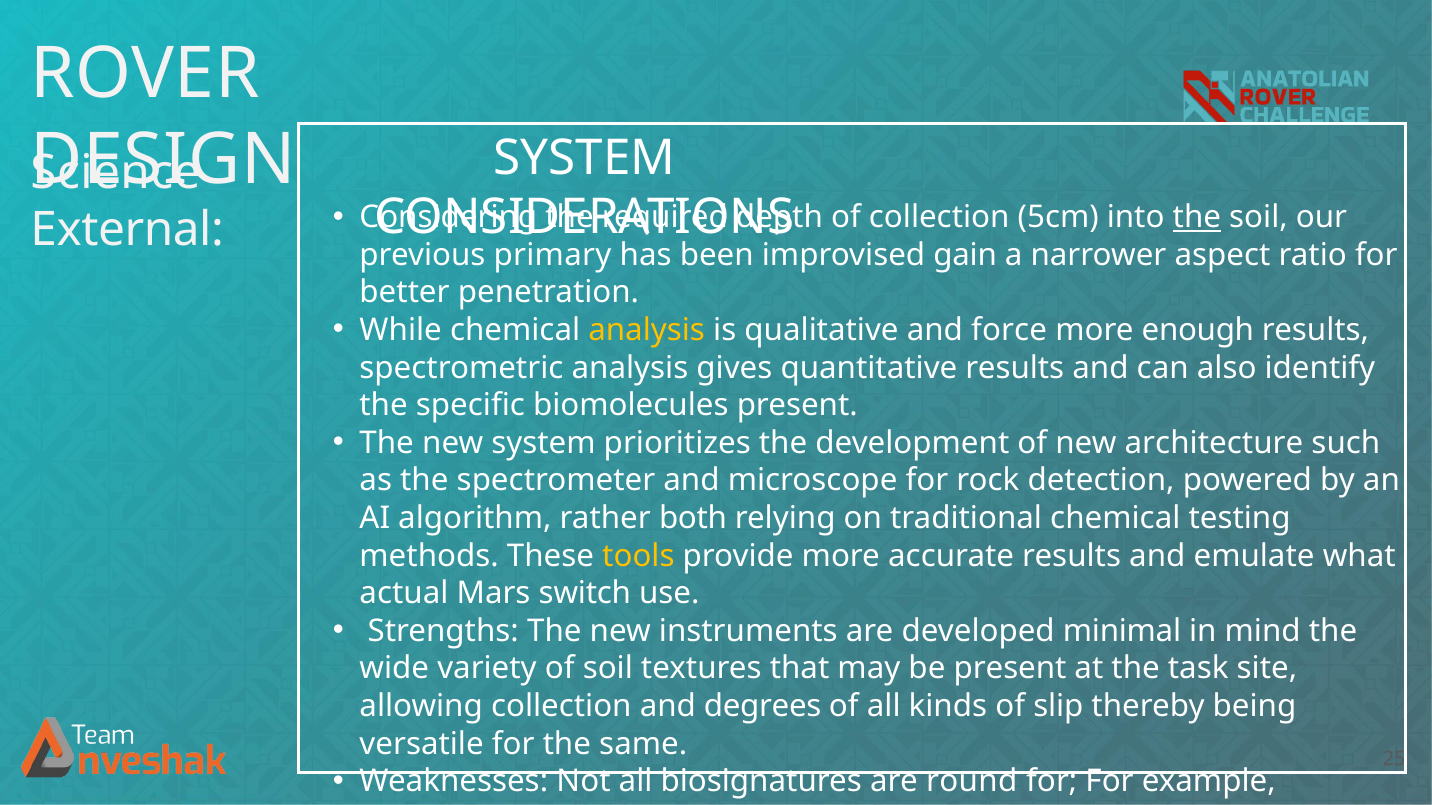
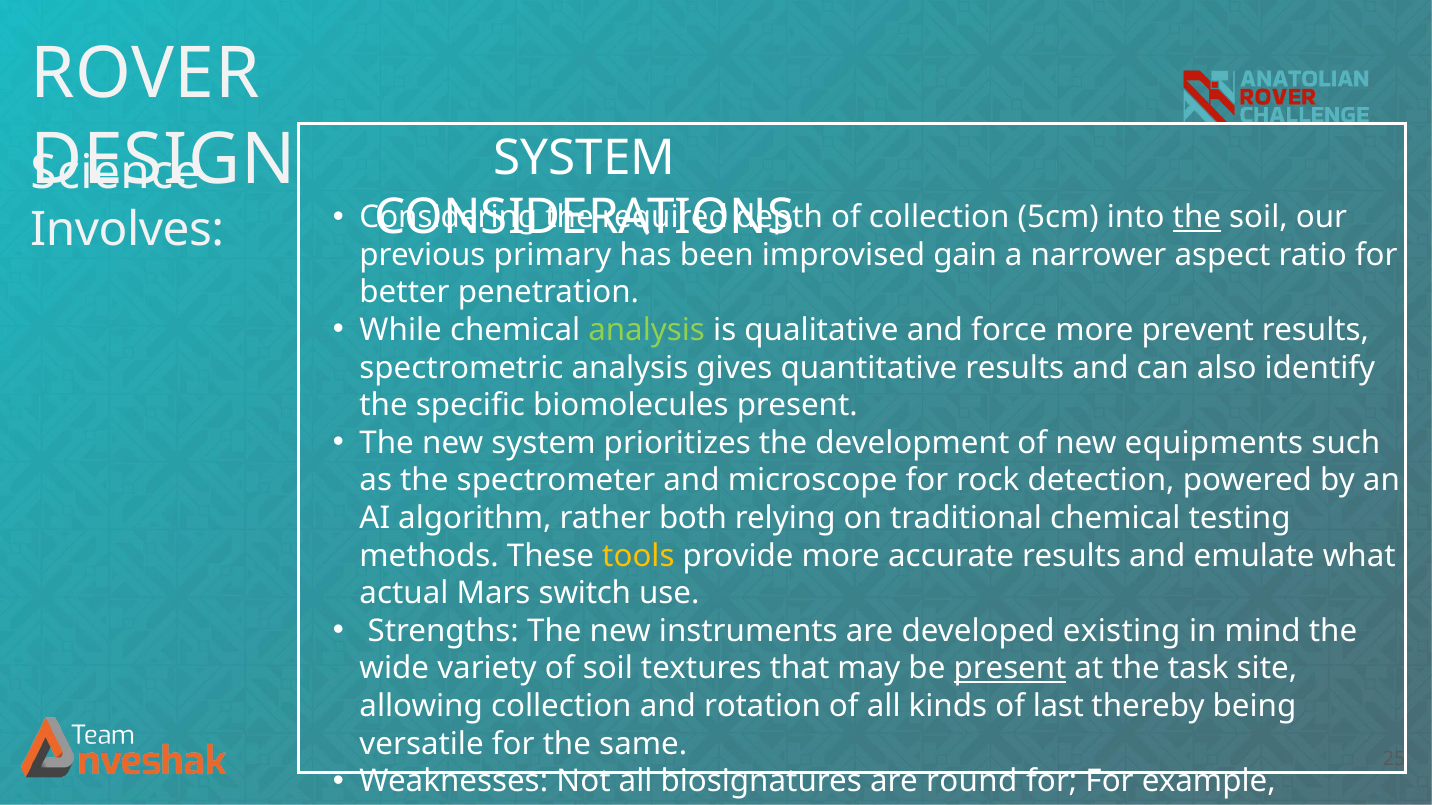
External: External -> Involves (127, 230)
analysis colour: yellow -> light green (647, 330)
enough: enough -> prevent (1198, 330)
architecture: architecture -> equipments (1214, 443)
developed minimal: minimal -> existing (1122, 631)
present underline: none -> present (1010, 669)
degrees: degrees -> rotation (763, 707)
slip: slip -> last (1058, 707)
